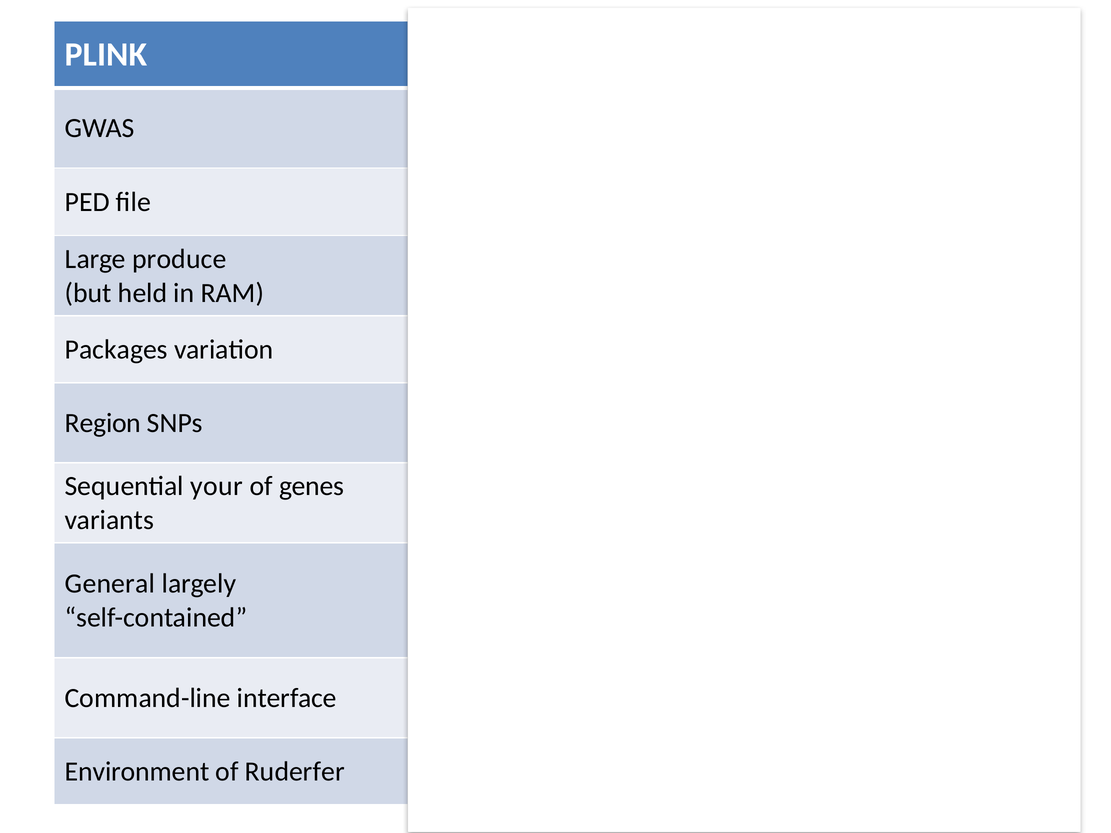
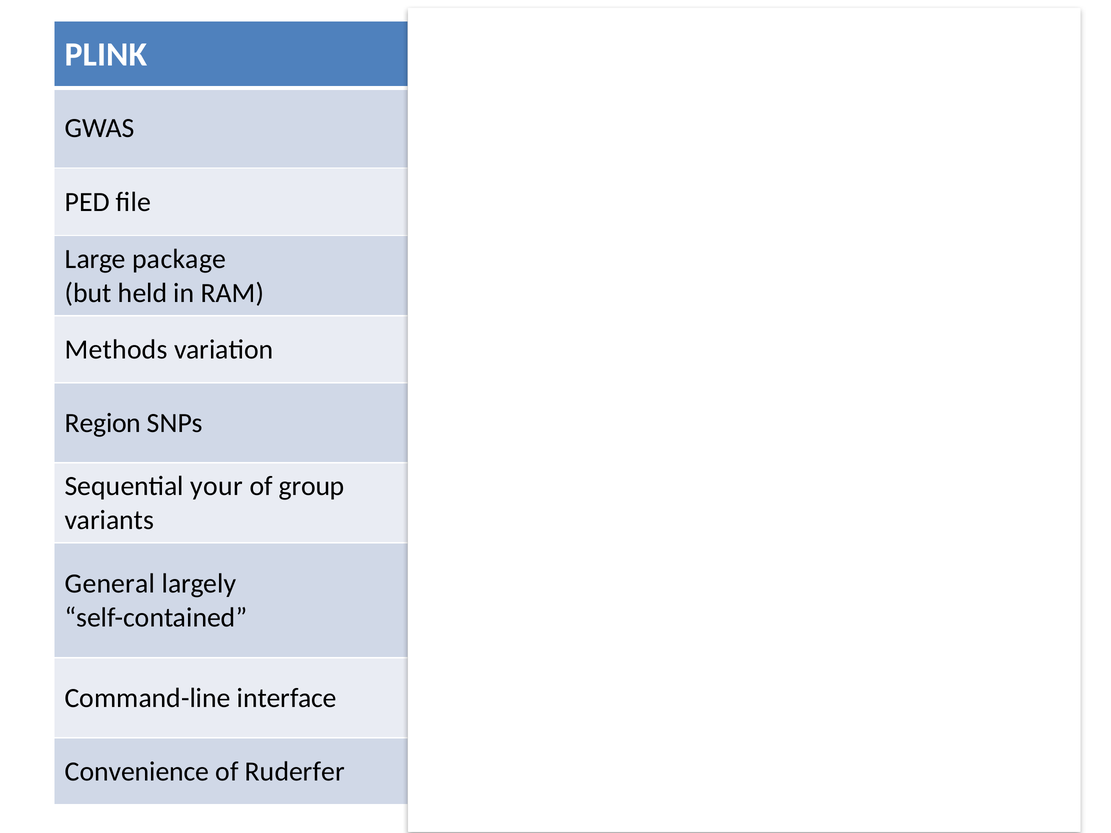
Large produce: produce -> package (179, 259)
Packages: Packages -> Methods (116, 350)
genes: genes -> group (312, 486)
Environment: Environment -> Convenience (137, 772)
